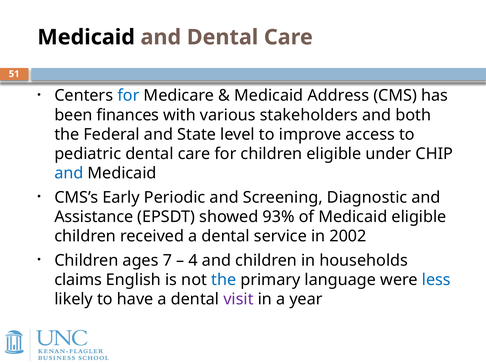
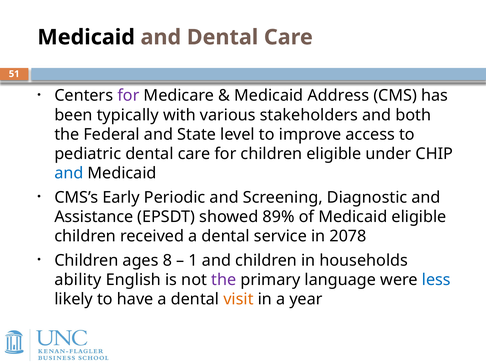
for colour: blue -> purple (128, 96)
finances: finances -> typically (128, 115)
93%: 93% -> 89% (279, 217)
2002: 2002 -> 2078 (348, 237)
7: 7 -> 8 (167, 261)
4: 4 -> 1 (193, 261)
claims: claims -> ability (78, 280)
the colour: blue -> purple (224, 280)
visit colour: purple -> orange (238, 300)
